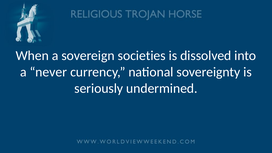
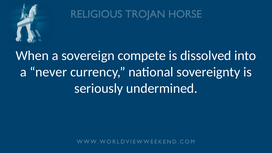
societies: societies -> compete (142, 56)
